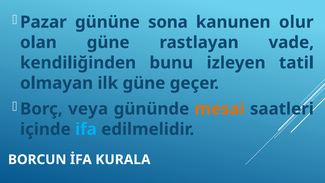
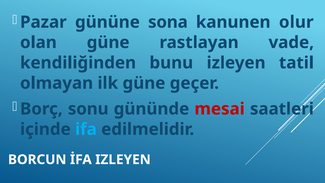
veya: veya -> sonu (88, 109)
mesai colour: orange -> red (220, 109)
KURALA: KURALA -> IZLEYEN (123, 159)
